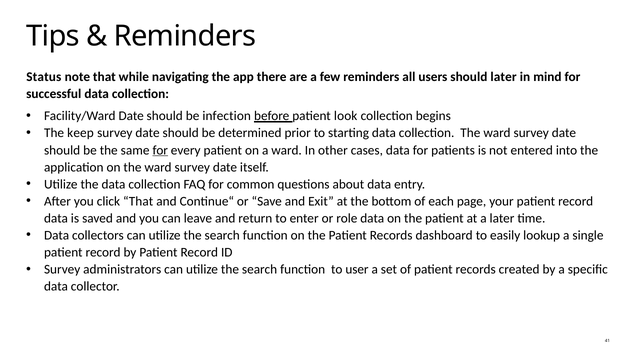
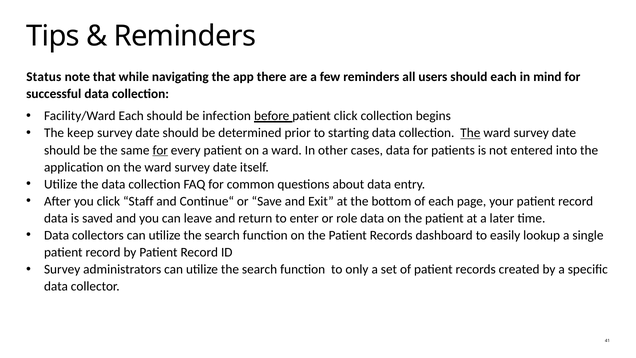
should later: later -> each (504, 77)
Facility/Ward Date: Date -> Each (131, 116)
patient look: look -> click (346, 116)
The underline: none -> present (470, 133)
click That: That -> Staff (138, 201)
user: user -> only (357, 269)
